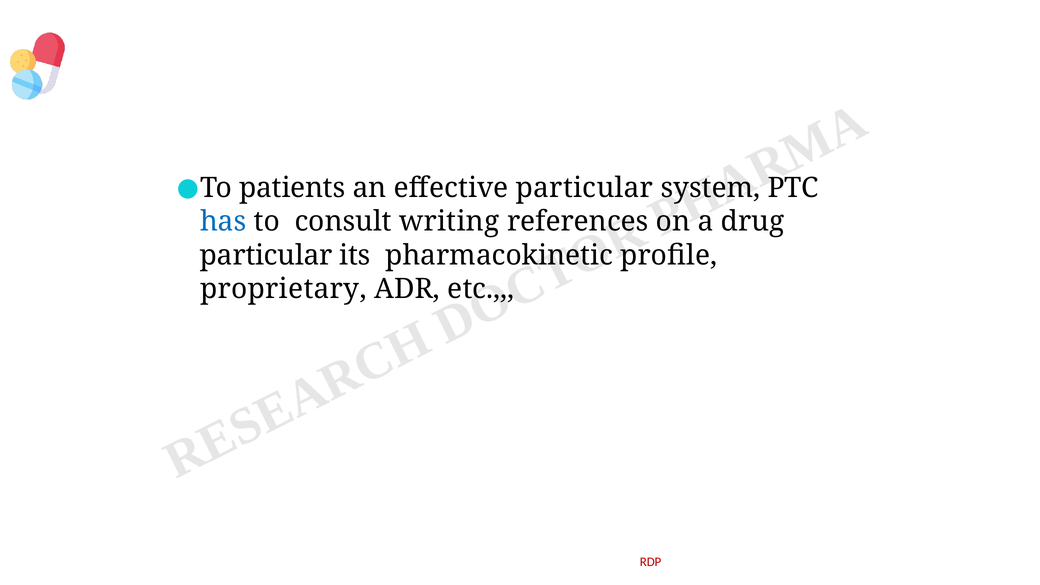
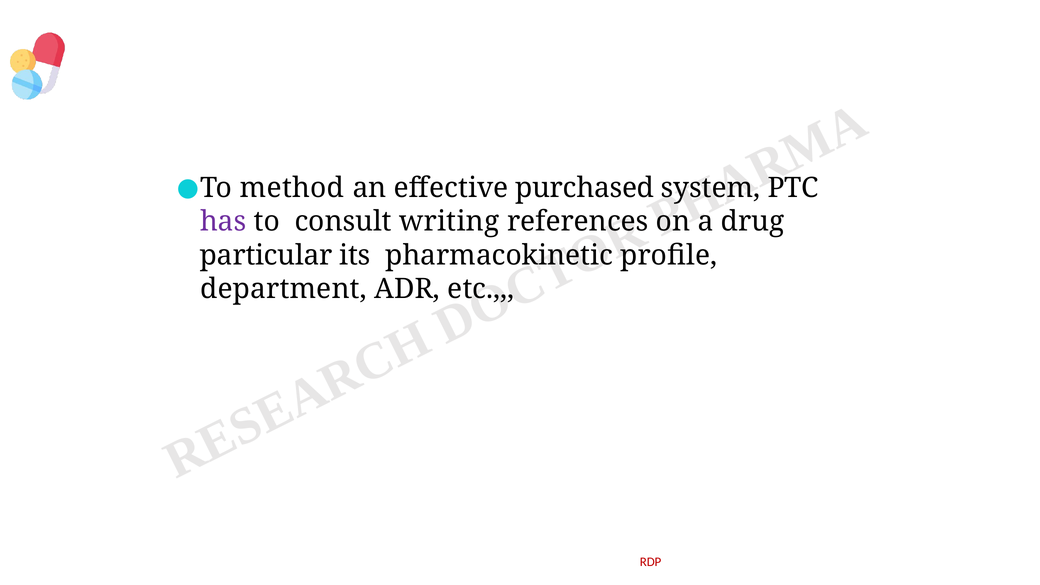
patients: patients -> method (292, 188)
effective particular: particular -> purchased (585, 188)
has colour: blue -> purple (223, 222)
proprietary: proprietary -> department (284, 289)
